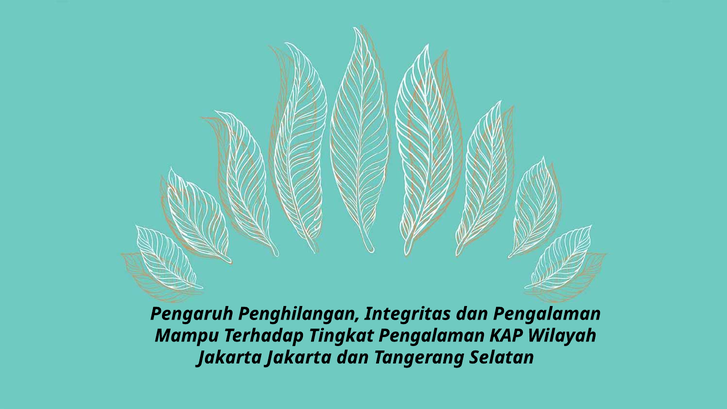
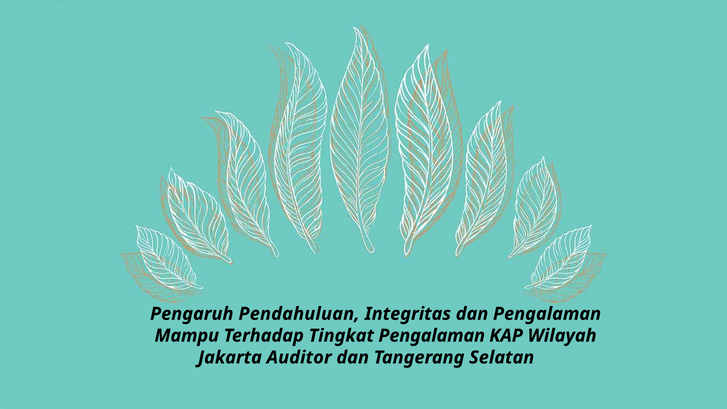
Penghilangan: Penghilangan -> Pendahuluan (299, 314)
Jakarta Jakarta: Jakarta -> Auditor (299, 357)
